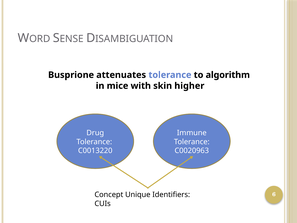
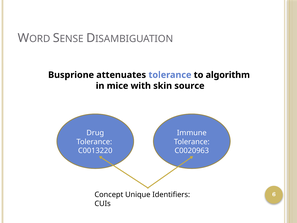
higher: higher -> source (189, 86)
